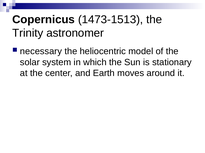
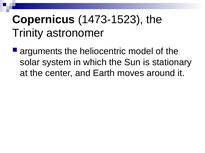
1473-1513: 1473-1513 -> 1473-1523 (111, 20)
necessary: necessary -> arguments (41, 52)
